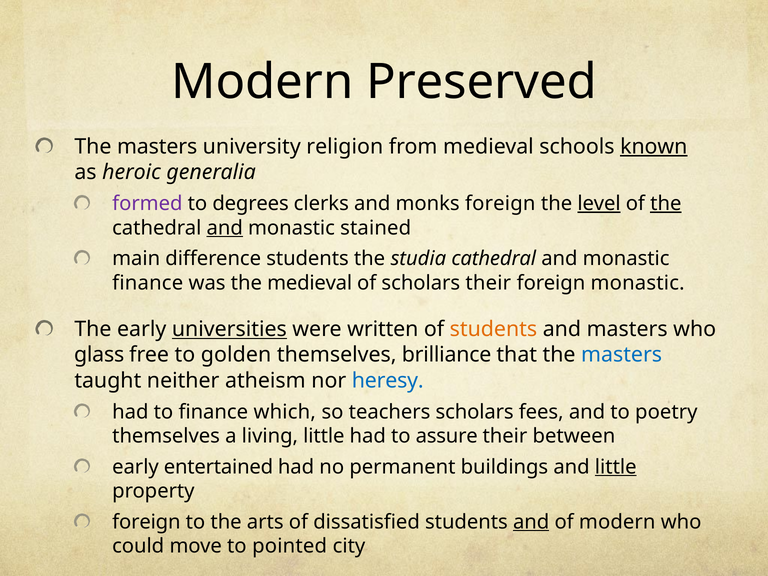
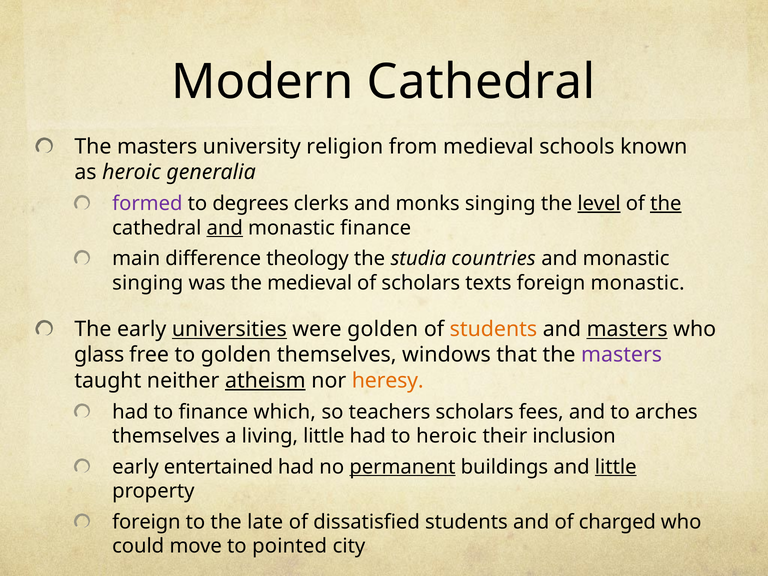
Modern Preserved: Preserved -> Cathedral (481, 82)
known underline: present -> none (654, 147)
monks foreign: foreign -> singing (500, 204)
monastic stained: stained -> finance (376, 228)
difference students: students -> theology (308, 259)
studia cathedral: cathedral -> countries (494, 259)
finance: finance -> singing (148, 283)
scholars their: their -> texts (488, 283)
were written: written -> golden (383, 329)
masters underline: none -> present (627, 329)
brilliance: brilliance -> windows (446, 355)
masters colour: blue -> purple (622, 355)
atheism underline: none -> present (265, 381)
heresy colour: blue -> orange (388, 381)
poetry: poetry -> arches (666, 412)
to assure: assure -> heroic (446, 436)
between: between -> inclusion (574, 436)
permanent underline: none -> present (402, 467)
arts: arts -> late (265, 522)
and underline: present -> none (531, 522)
of modern: modern -> charged (617, 522)
